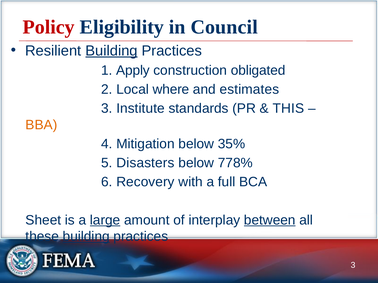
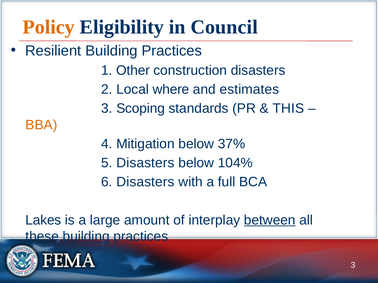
Policy colour: red -> orange (49, 27)
Building underline: present -> none (112, 51)
Apply: Apply -> Other (133, 70)
construction obligated: obligated -> disasters (258, 70)
Institute: Institute -> Scoping (141, 109)
35%: 35% -> 37% (232, 144)
778%: 778% -> 104% (235, 163)
6 Recovery: Recovery -> Disasters (145, 182)
Sheet: Sheet -> Lakes (43, 220)
large underline: present -> none (105, 220)
